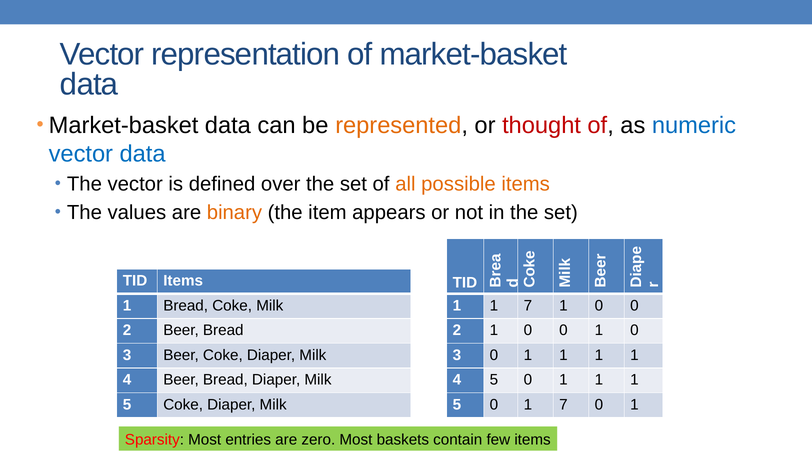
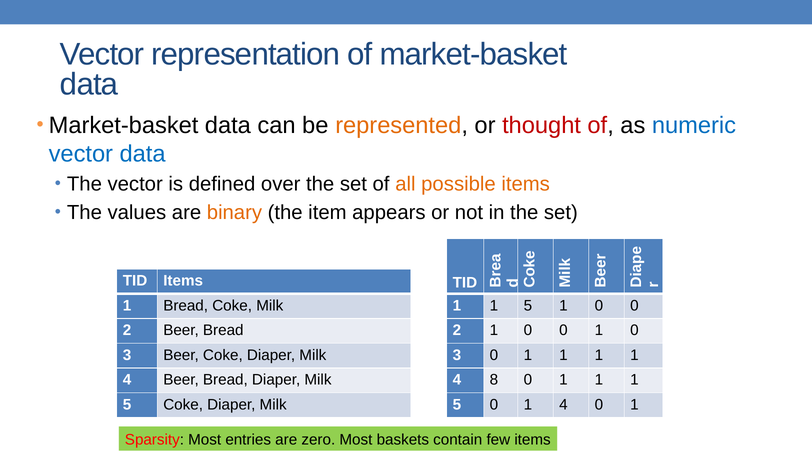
7: 7 -> 5 (528, 305)
4 5: 5 -> 8 (494, 380)
0 1 7: 7 -> 4 (563, 404)
